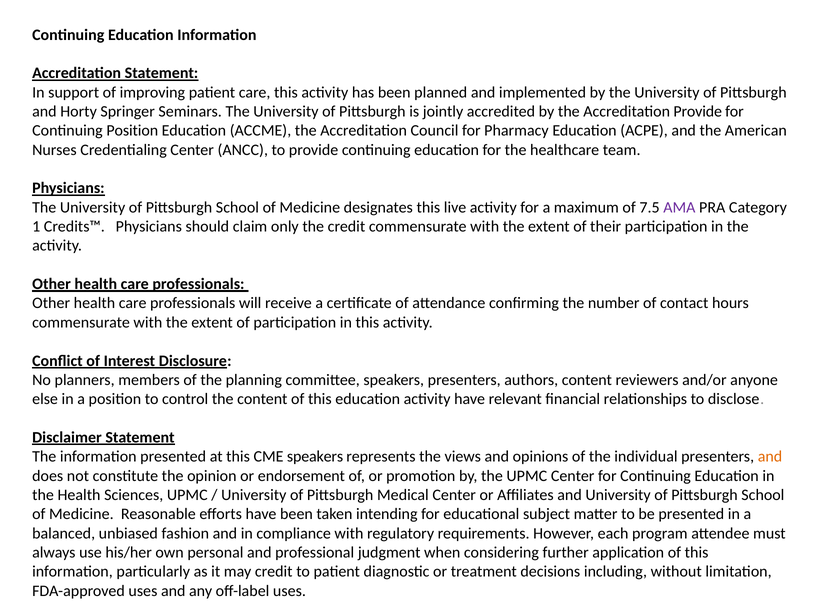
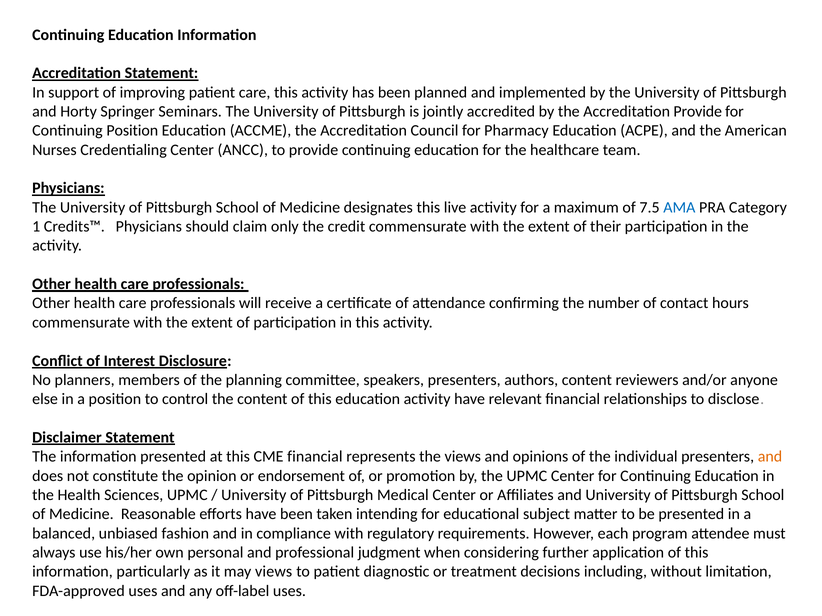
AMA colour: purple -> blue (679, 208)
CME speakers: speakers -> financial (315, 457)
may credit: credit -> views (274, 572)
